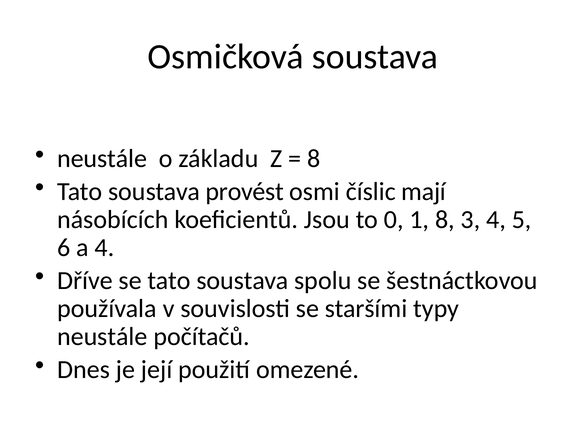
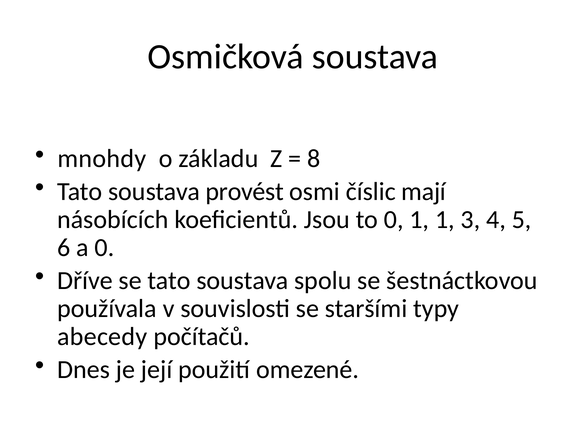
neustále: neustále -> mnohdy (102, 159)
1 8: 8 -> 1 (445, 220)
a 4: 4 -> 0 (104, 248)
neustále: neustále -> abecedy (102, 337)
